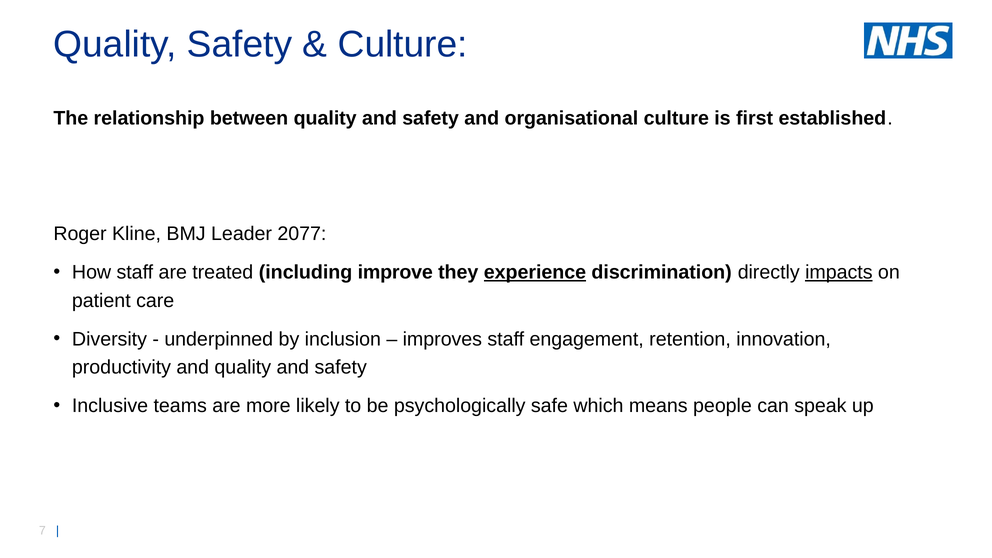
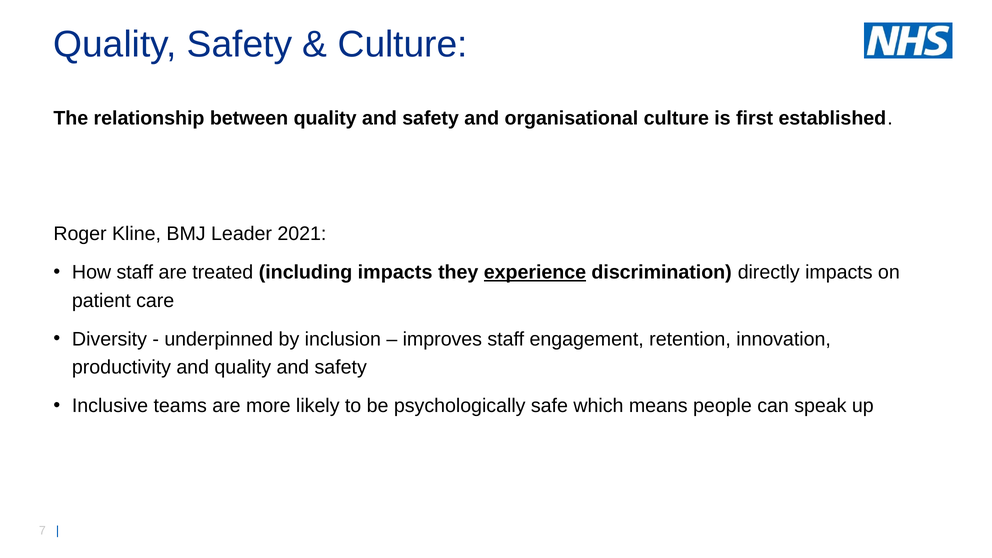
2077: 2077 -> 2021 (302, 234)
including improve: improve -> impacts (395, 272)
impacts underline: present -> none (839, 272)
